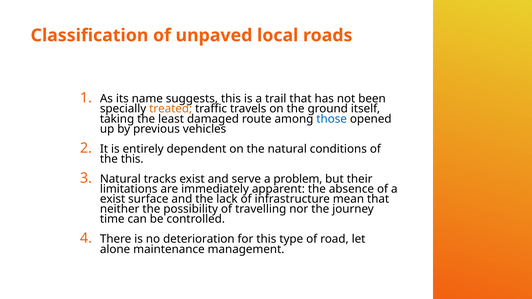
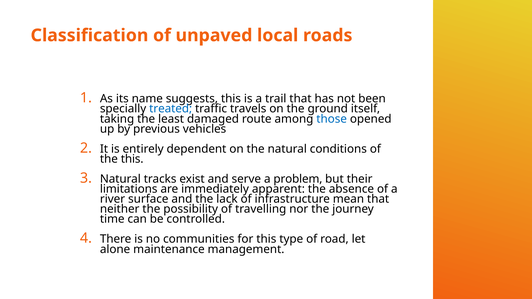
treated colour: orange -> blue (171, 109)
exist: exist -> river (113, 199)
deterioration: deterioration -> communities (199, 239)
